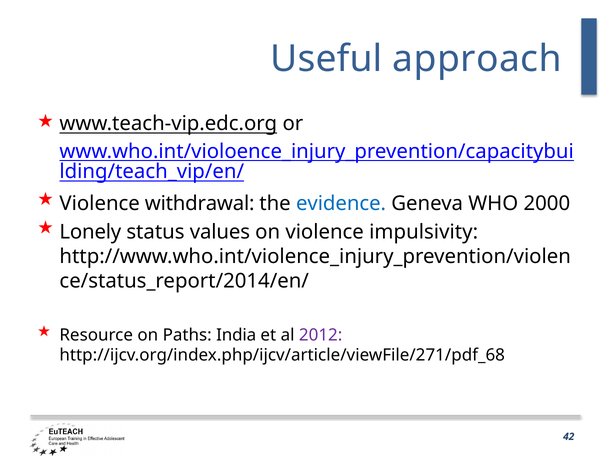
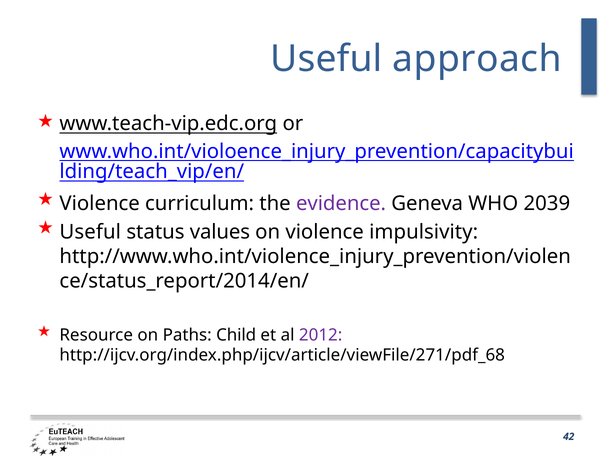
withdrawal: withdrawal -> curriculum (200, 204)
evidence colour: blue -> purple (341, 204)
2000: 2000 -> 2039 (547, 204)
Lonely: Lonely -> Useful (90, 232)
India: India -> Child (236, 335)
